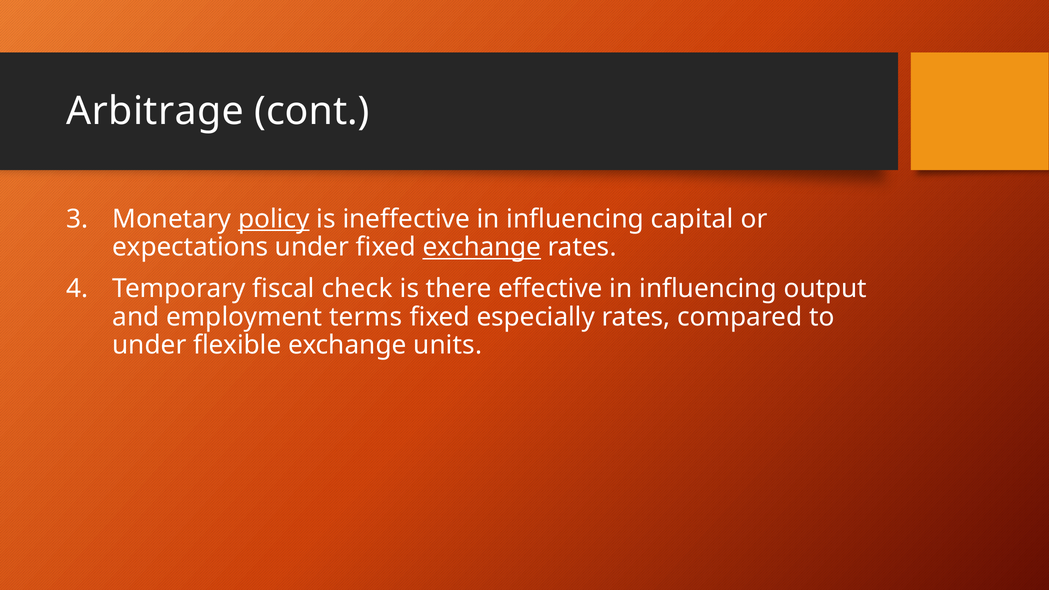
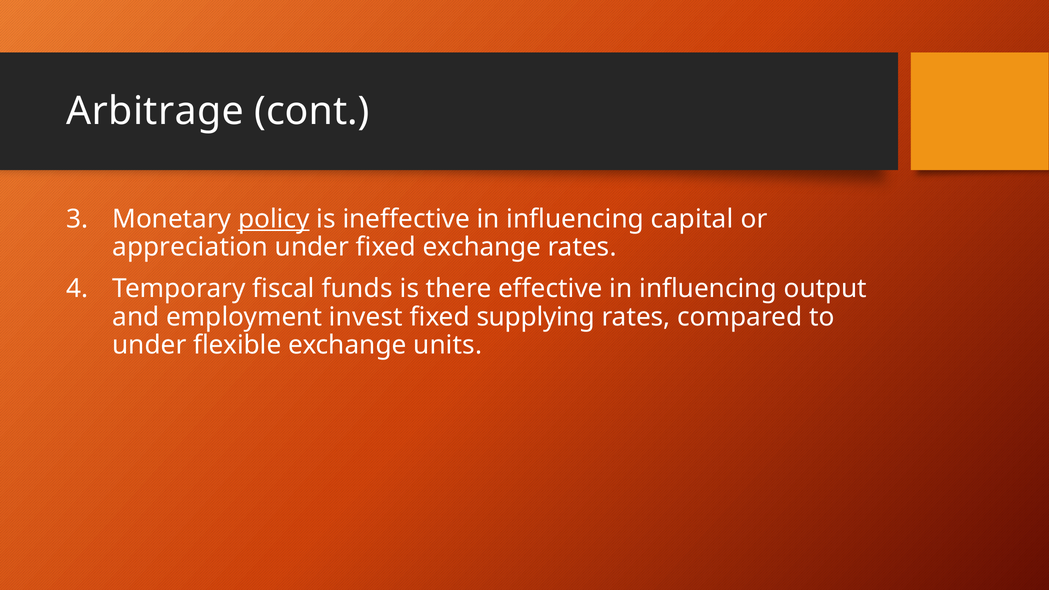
expectations: expectations -> appreciation (190, 247)
exchange underline: present -> none (482, 247)
check: check -> funds (357, 289)
terms: terms -> invest (366, 317)
especially: especially -> supplying (536, 317)
